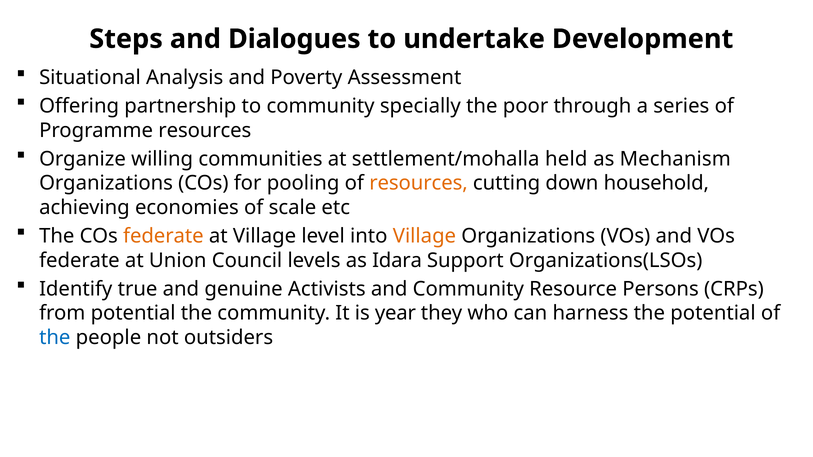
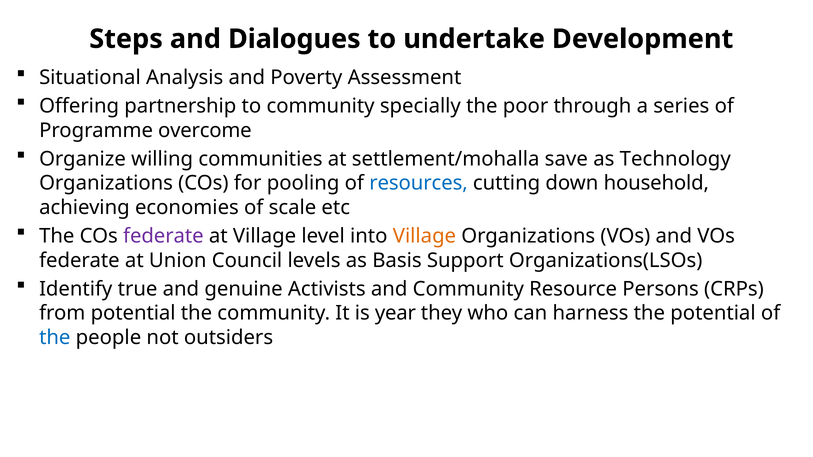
Programme resources: resources -> overcome (205, 130)
held: held -> save (566, 159)
Mechanism: Mechanism -> Technology (675, 159)
resources colour: orange -> blue (419, 183)
federate colour: orange -> purple (163, 236)
Idara: Idara -> Basis (397, 261)
